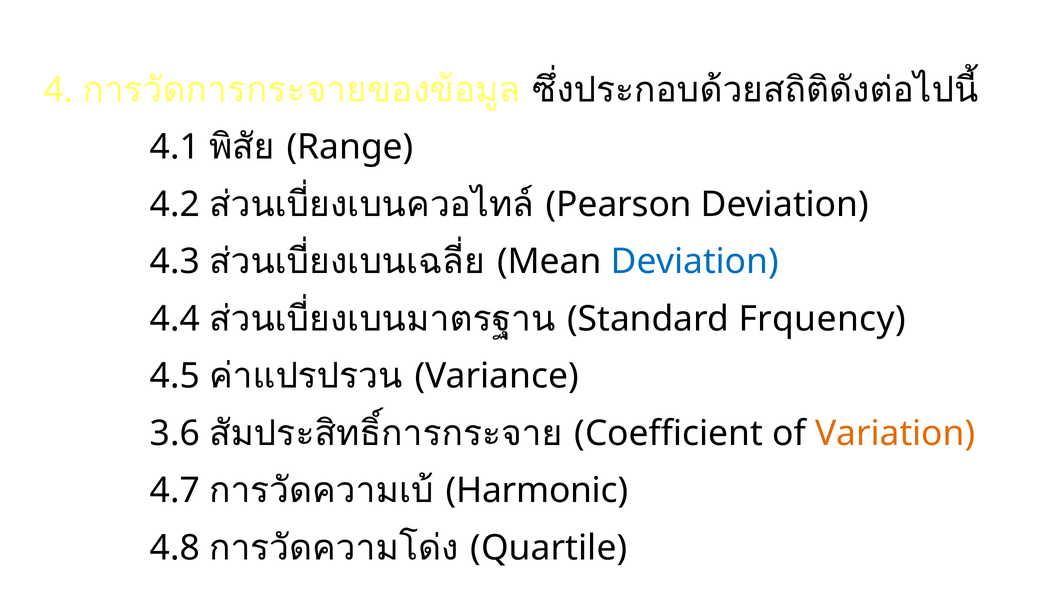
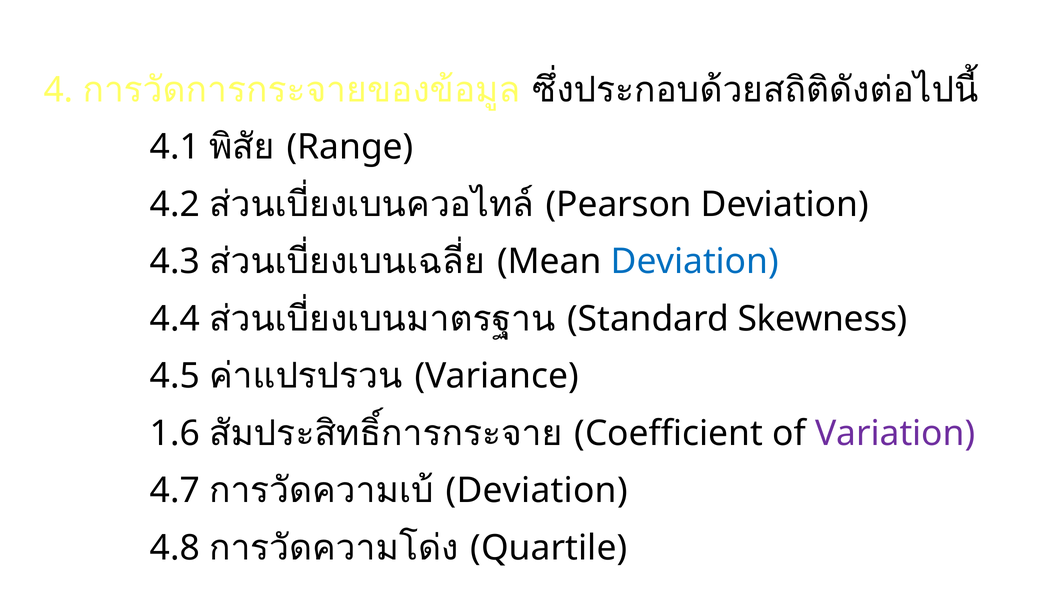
Frquency: Frquency -> Skewness (823, 319)
3.6: 3.6 -> 1.6 (175, 433)
Variation colour: orange -> purple (895, 433)
Harmonic: Harmonic -> Deviation (537, 491)
